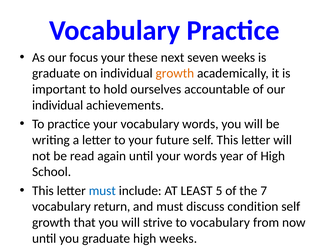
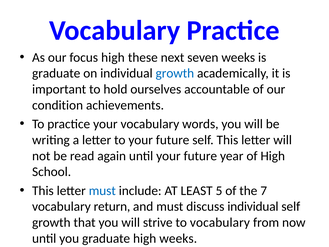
focus your: your -> high (113, 57)
growth colour: orange -> blue (175, 73)
individual: individual -> condition (58, 105)
until your words: words -> future (200, 156)
discuss condition: condition -> individual (253, 206)
